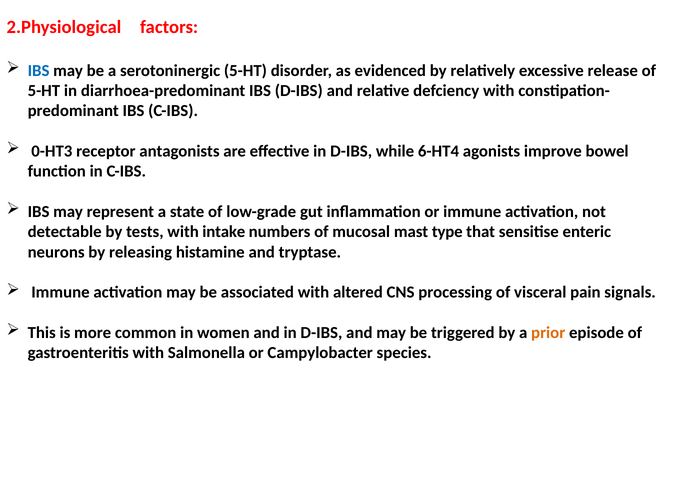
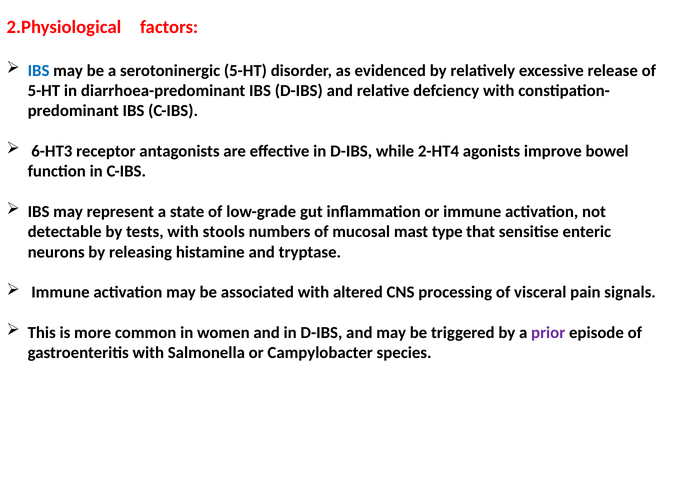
0-HT3: 0-HT3 -> 6-HT3 (52, 151)
6-HT4: 6-HT4 -> 2-HT4 (438, 151)
intake: intake -> stools (224, 232)
prior colour: orange -> purple (548, 333)
